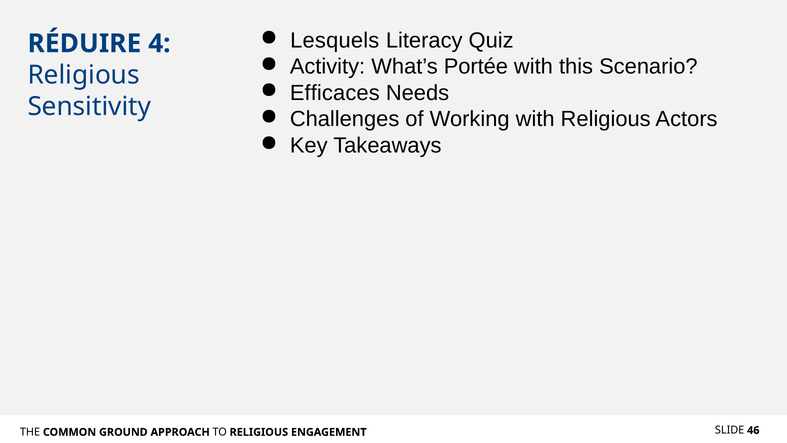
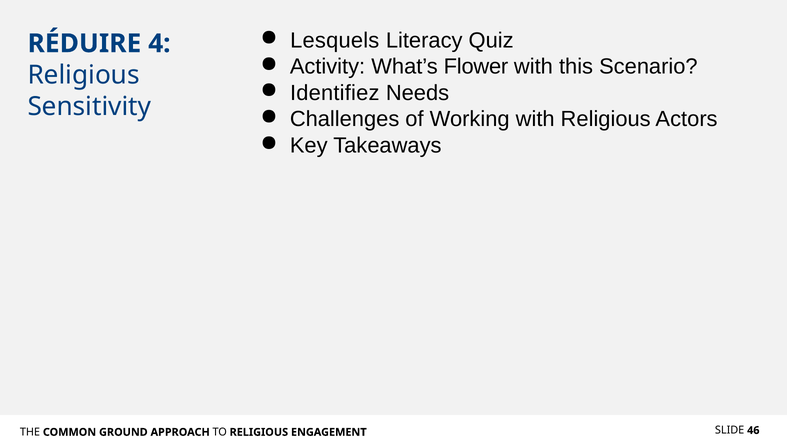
Portée: Portée -> Flower (476, 66)
Efficaces: Efficaces -> Identifiez (335, 93)
